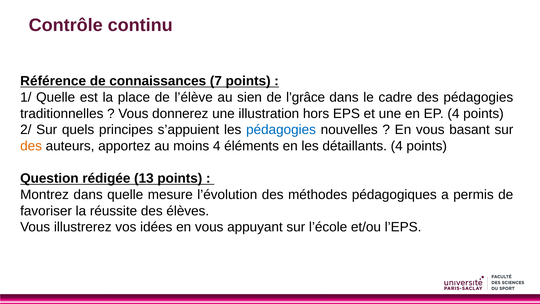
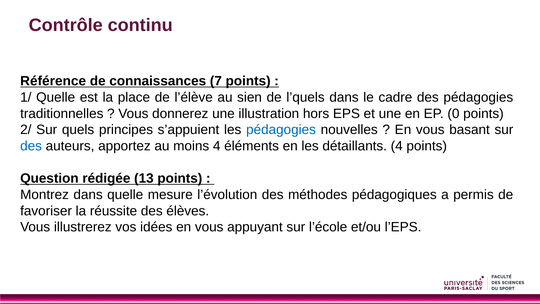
l’grâce: l’grâce -> l’quels (306, 97)
EP 4: 4 -> 0 (453, 114)
des colour: orange -> blue (31, 146)
